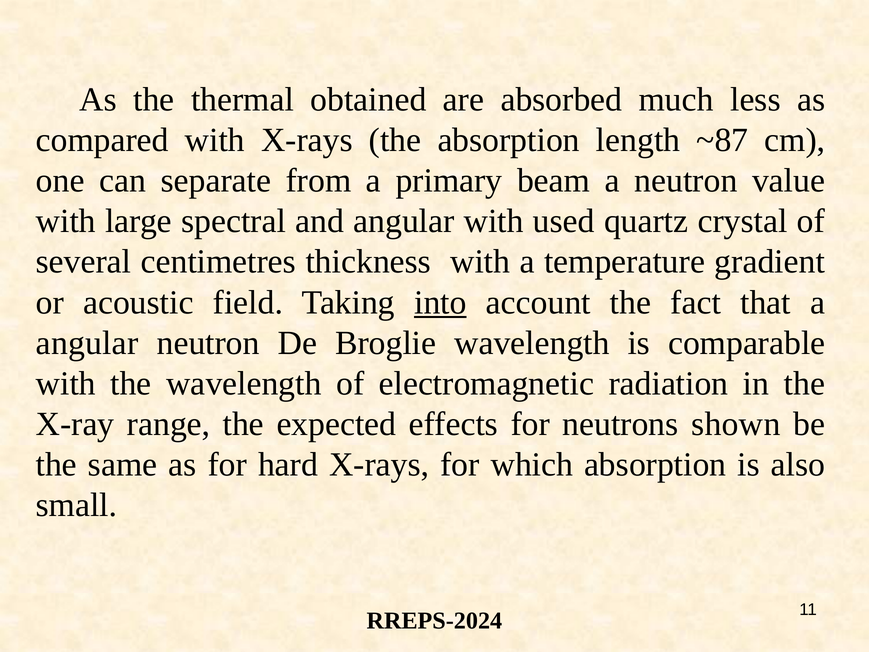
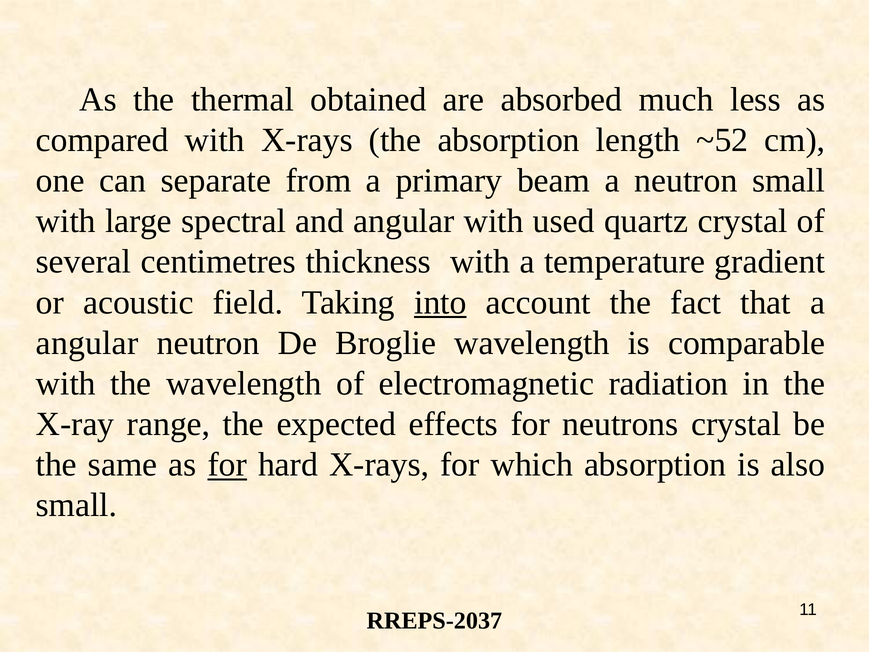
~87: ~87 -> ~52 (722, 140)
neutron value: value -> small (789, 181)
neutrons shown: shown -> crystal (736, 424)
for underline: none -> present (227, 465)
RREPS-2024: RREPS-2024 -> RREPS-2037 (434, 621)
